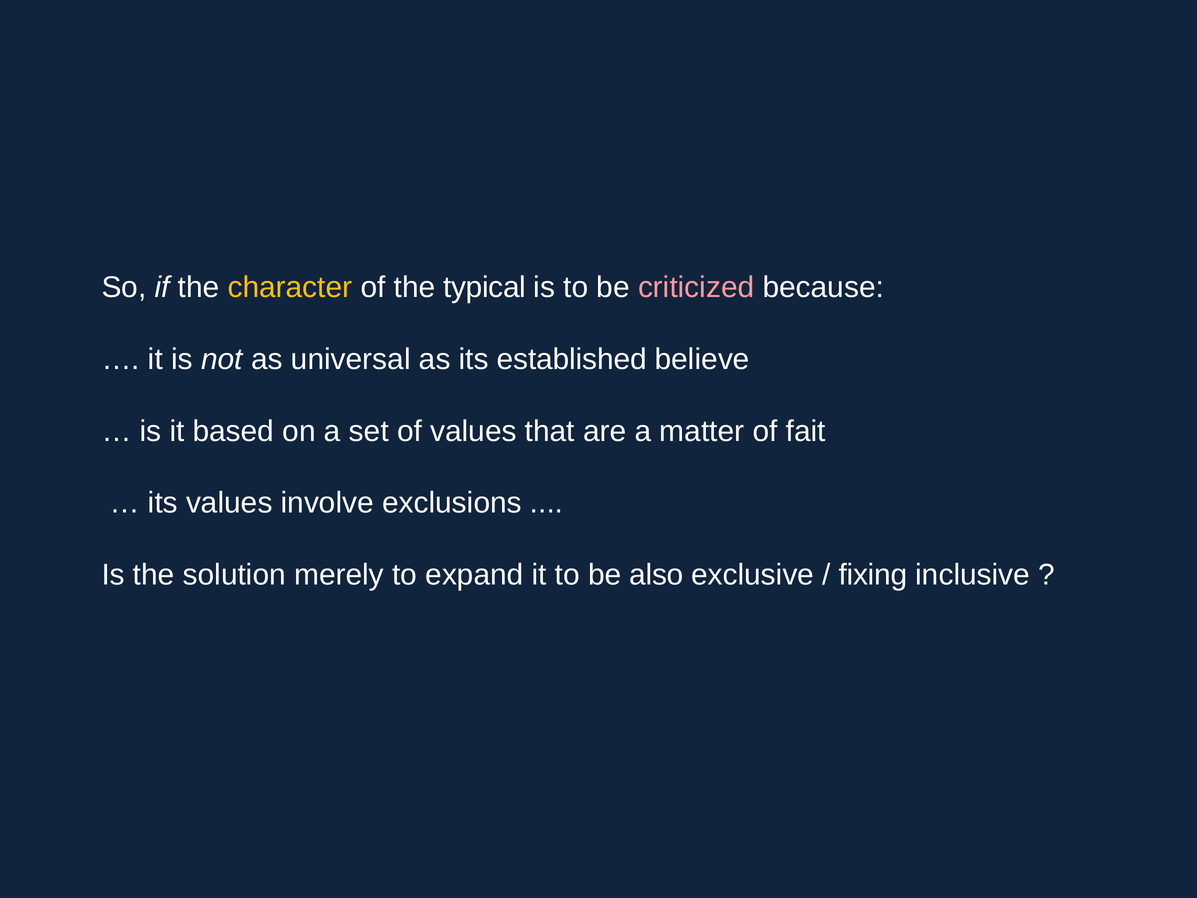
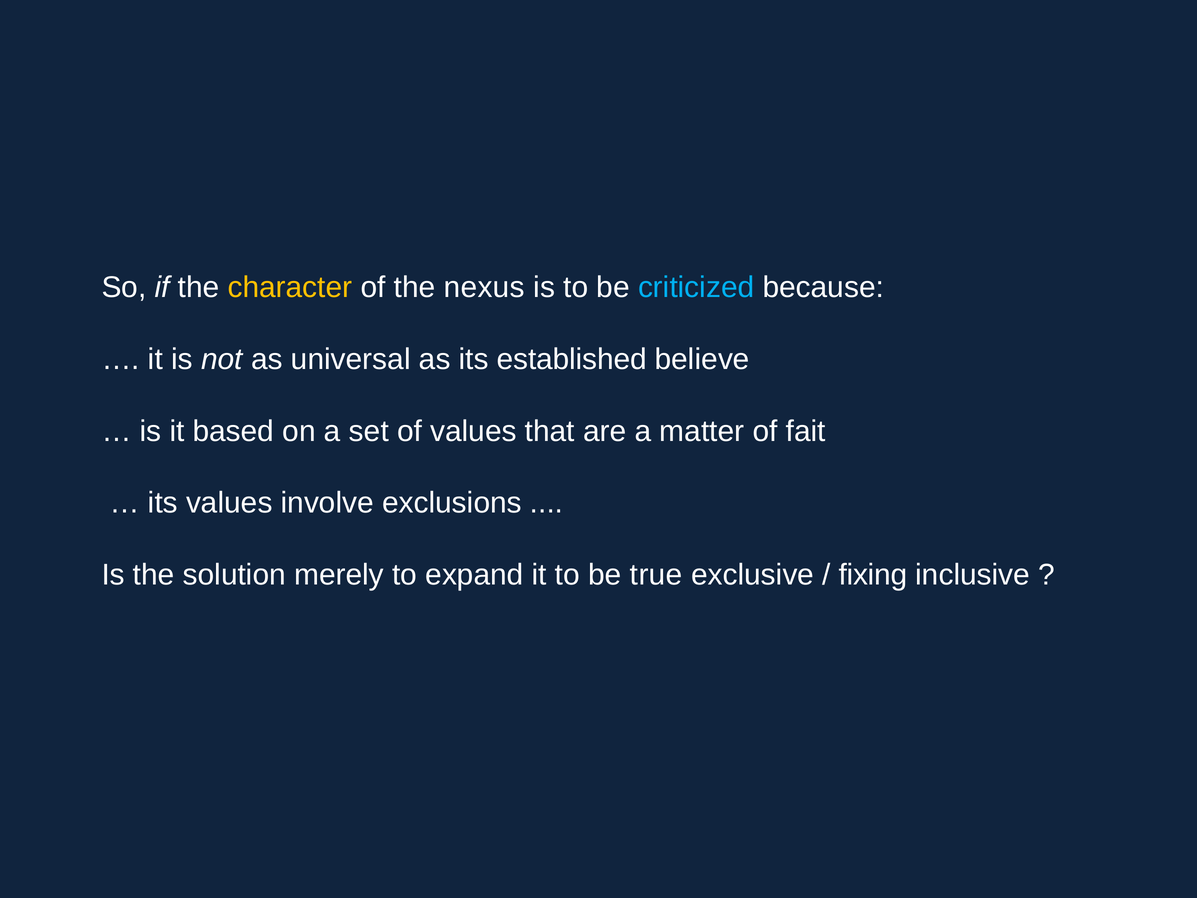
typical: typical -> nexus (484, 287)
criticized colour: pink -> light blue (696, 287)
also: also -> true (656, 575)
